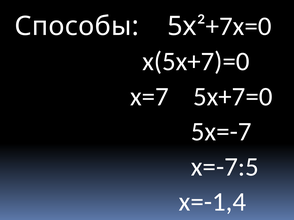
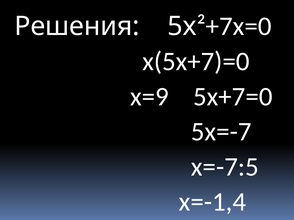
Способы: Способы -> Решения (77, 26)
х=7: х=7 -> х=9 (149, 97)
